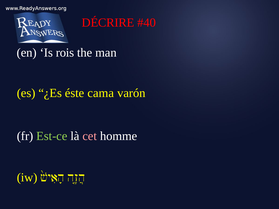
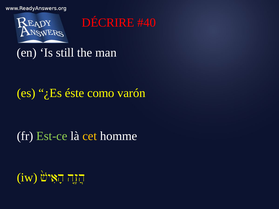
rois: rois -> still (65, 53)
cama: cama -> como (101, 93)
cet colour: pink -> yellow (90, 136)
